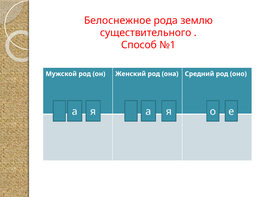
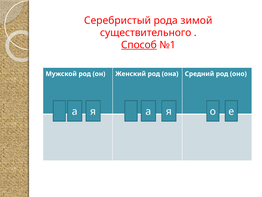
Белоснежное: Белоснежное -> Серебристый (118, 20)
землю: землю -> зимой (197, 20)
Способ underline: none -> present (139, 45)
